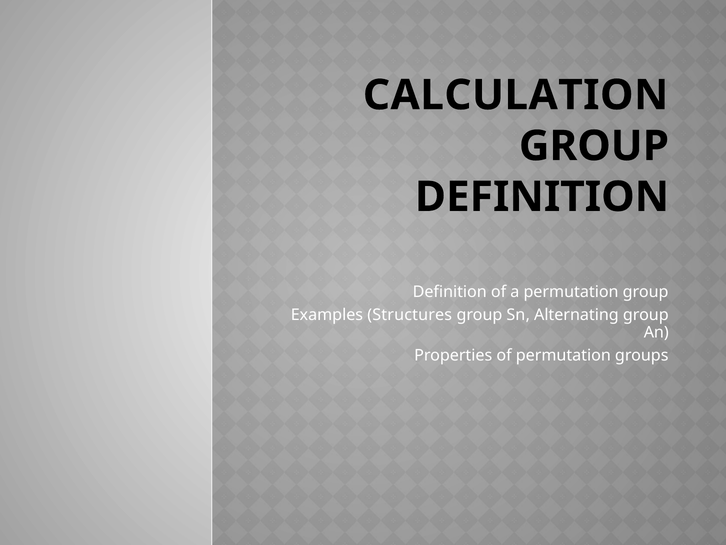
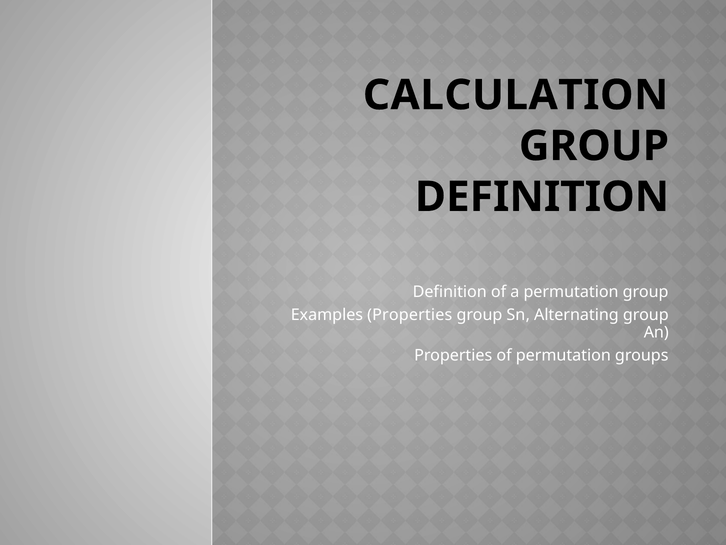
Examples Structures: Structures -> Properties (410, 315)
